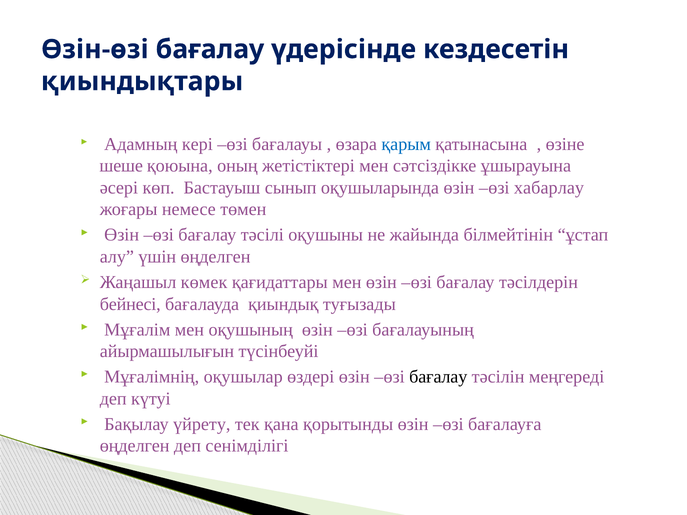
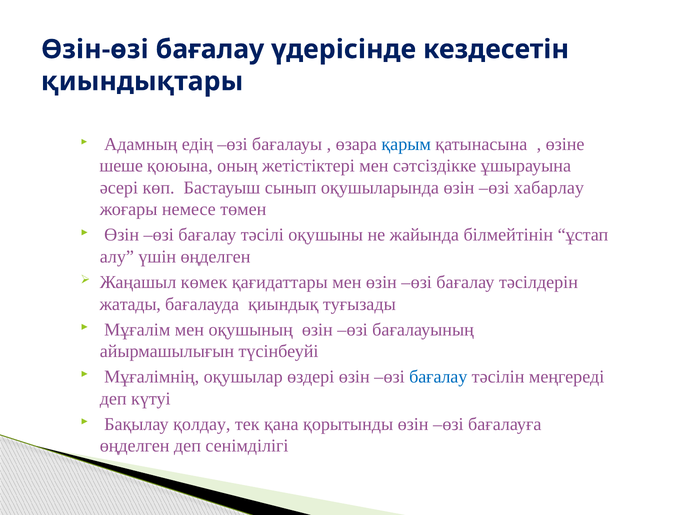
кері: кері -> едің (197, 144)
бейнесі: бейнесі -> жатады (130, 304)
бағалау colour: black -> blue (438, 377)
үйрету: үйрету -> қолдау (202, 424)
